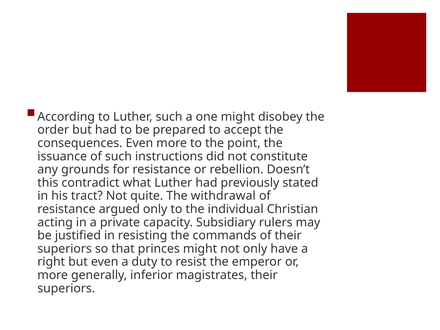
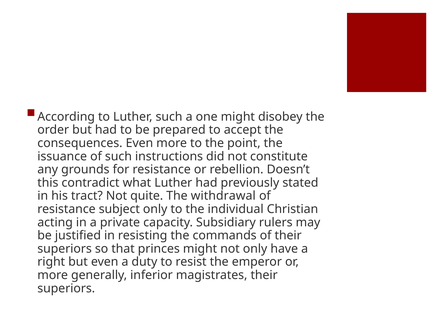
argued: argued -> subject (119, 209)
